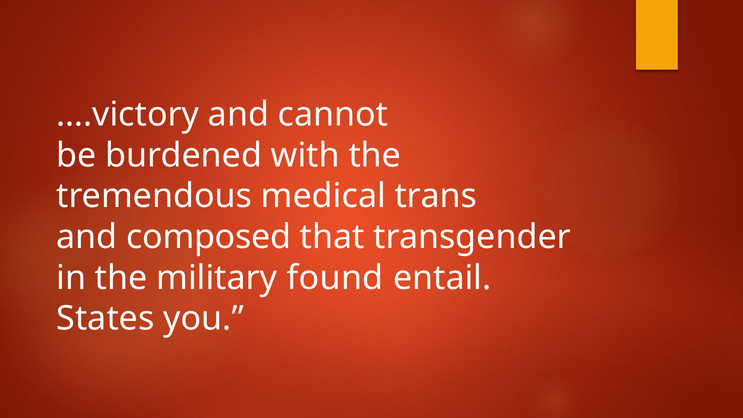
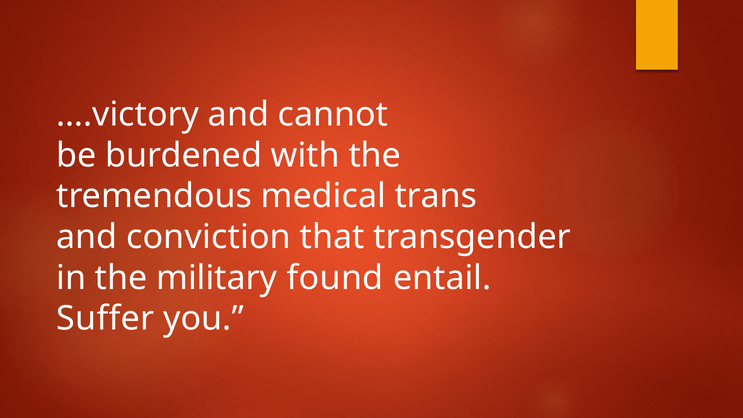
composed: composed -> conviction (209, 237)
States: States -> Suffer (105, 319)
